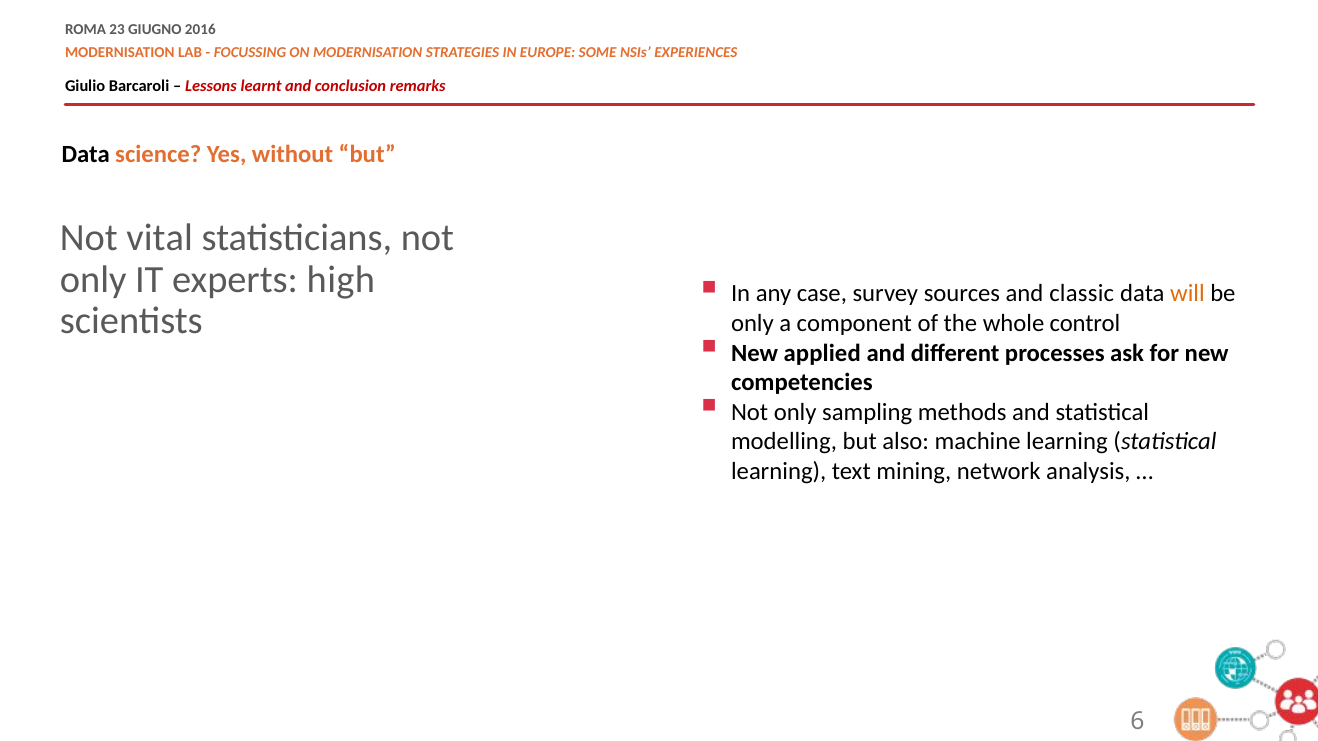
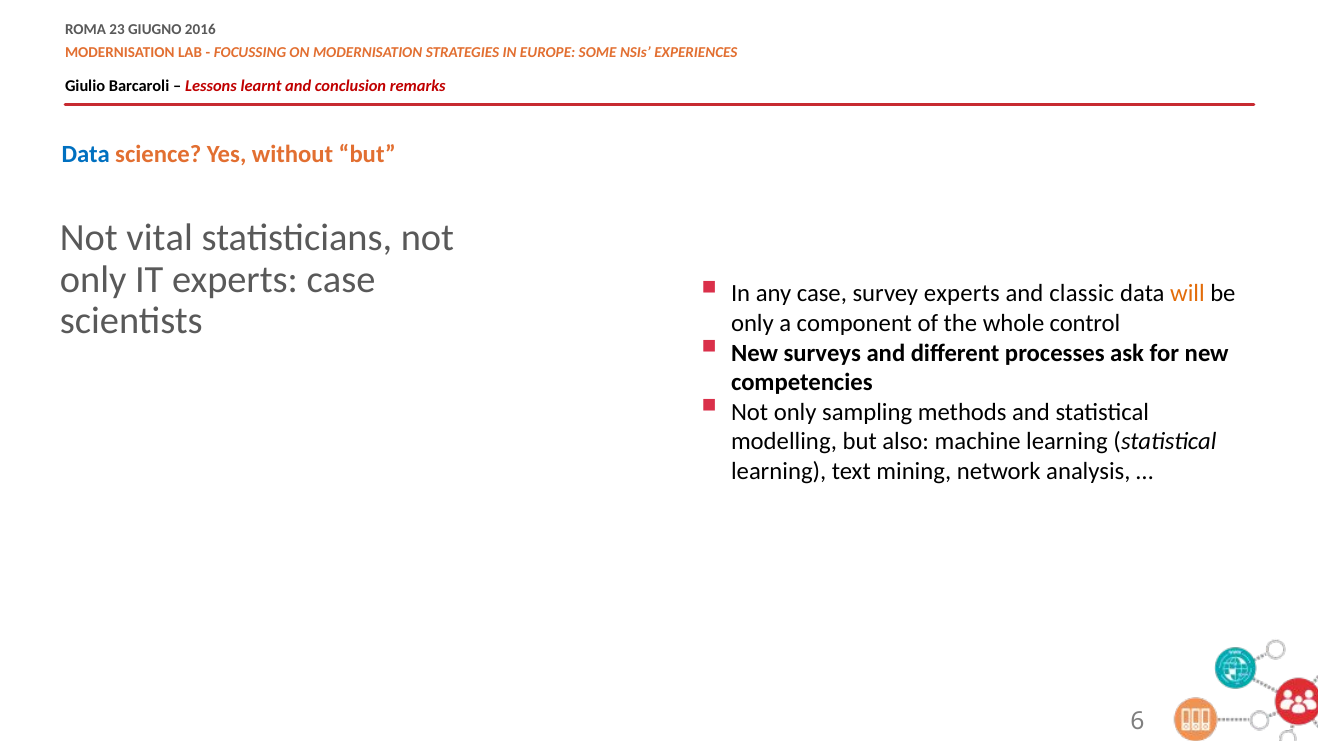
Data colour: black -> blue (86, 154)
experts high: high -> case (341, 280)
survey sources: sources -> experts (962, 294)
applied: applied -> surveys (822, 353)
